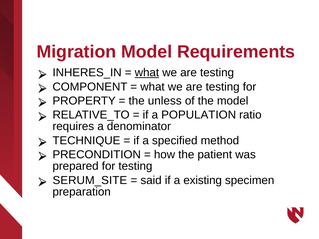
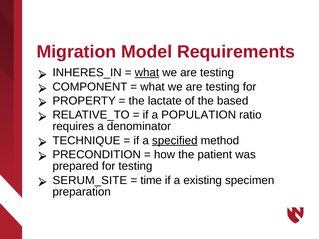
unless: unless -> lactate (165, 101)
the model: model -> based (233, 101)
specified underline: none -> present (175, 141)
said: said -> time (151, 180)
